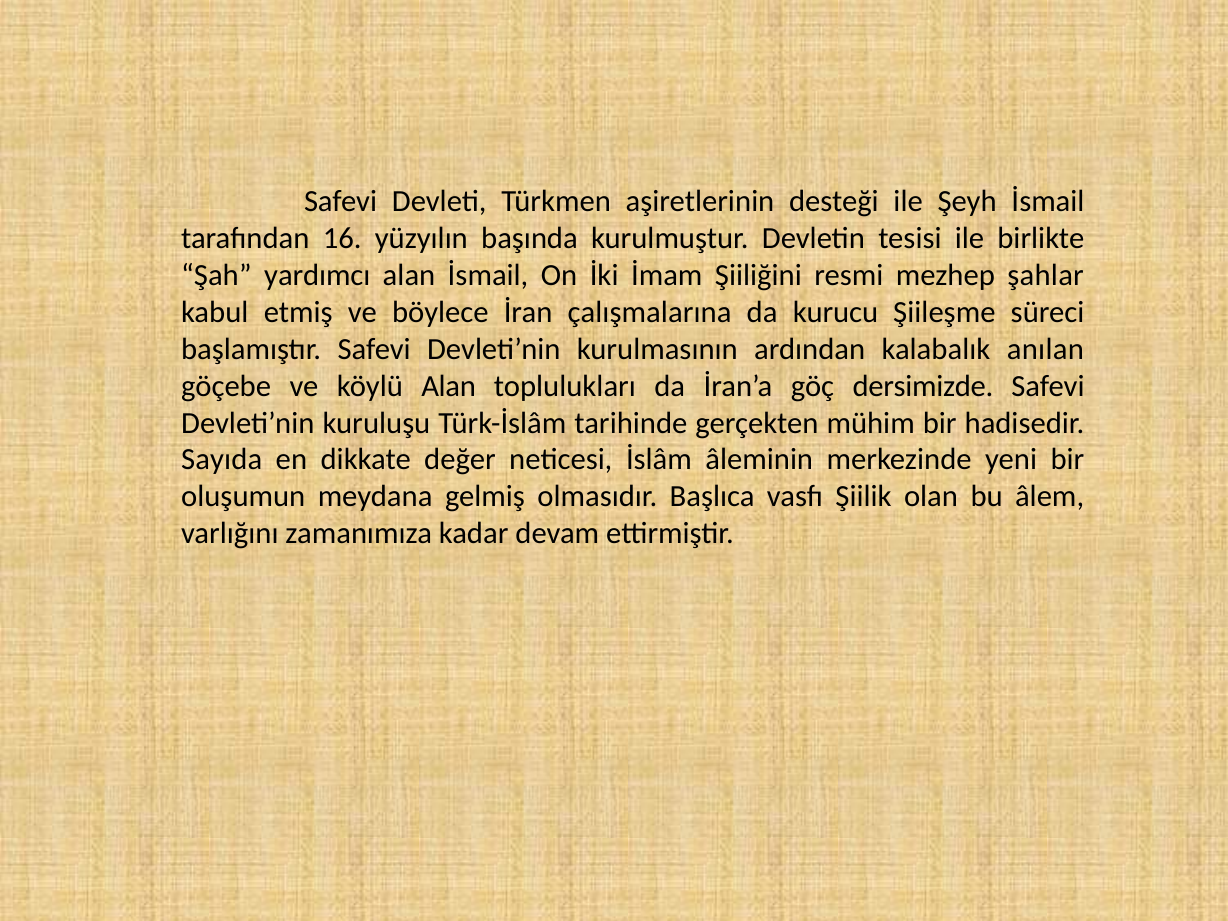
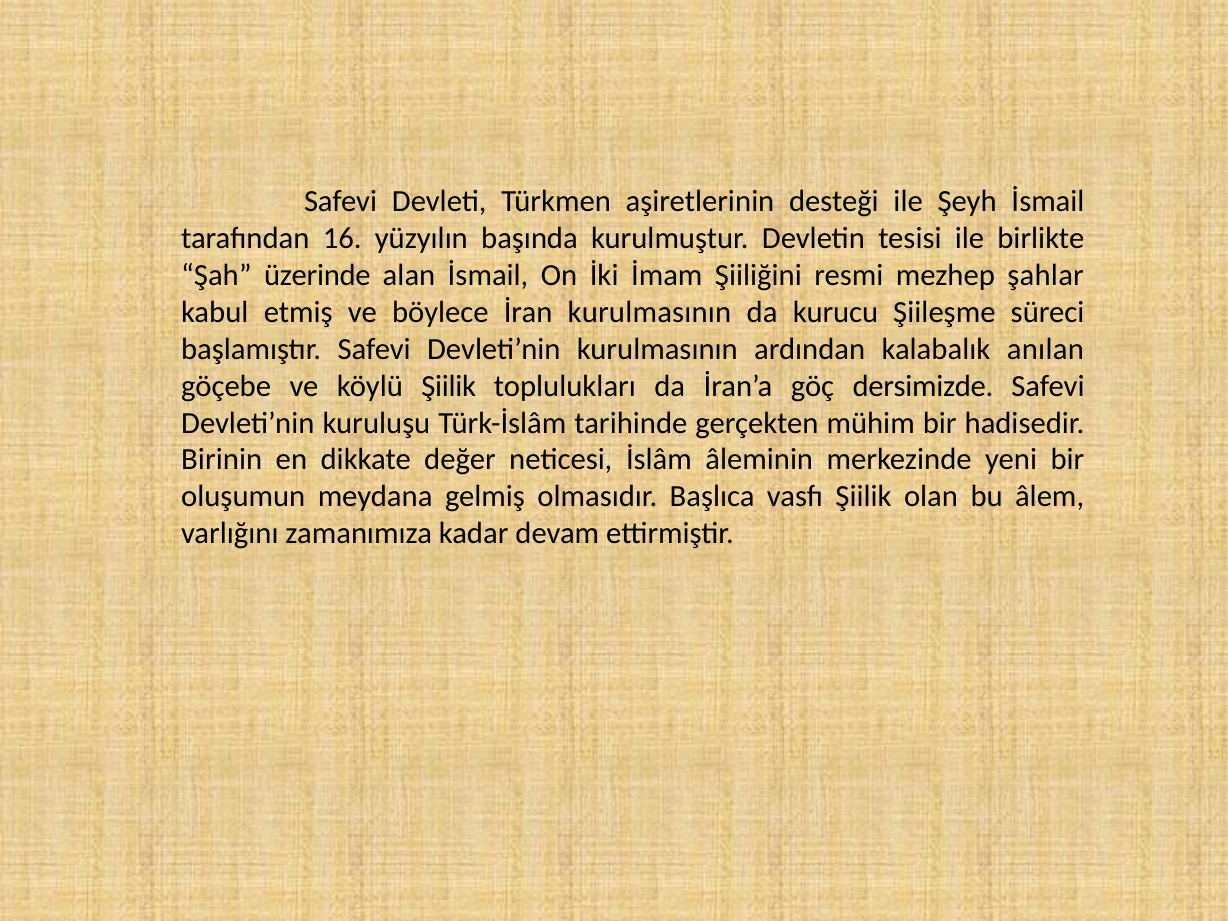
yardımcı: yardımcı -> üzerinde (317, 276)
İran çalışmalarına: çalışmalarına -> kurulmasının (649, 312)
köylü Alan: Alan -> Şiilik (449, 386)
Sayıda: Sayıda -> Birinin (222, 460)
